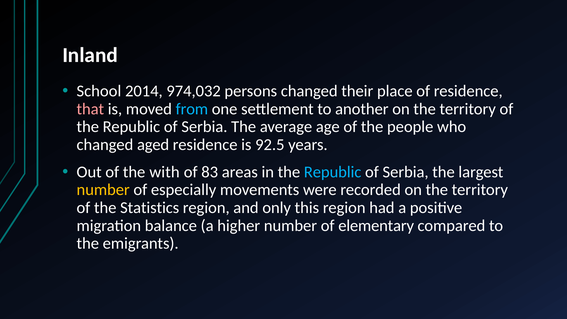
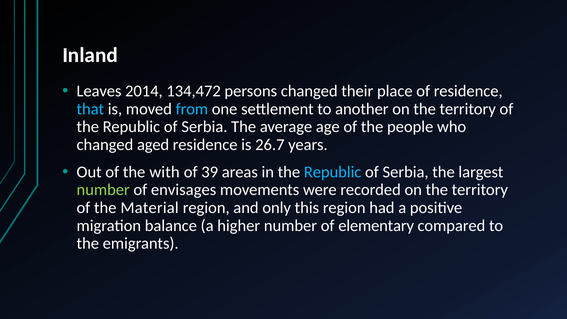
School: School -> Leaves (99, 91)
974,032: 974,032 -> 134,472 (194, 91)
that colour: pink -> light blue (90, 109)
92.5: 92.5 -> 26.7 (270, 145)
83: 83 -> 39 (210, 172)
number colour: yellow -> light green (103, 190)
especially: especially -> envisages (184, 190)
Statistics: Statistics -> Material (150, 208)
